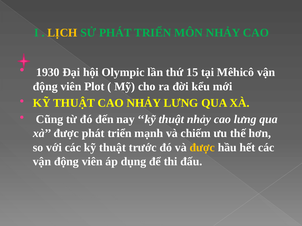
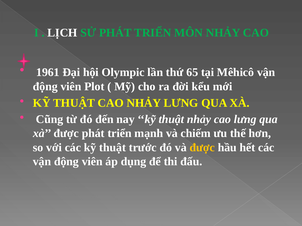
LỊCH colour: yellow -> white (62, 33)
1930: 1930 -> 1961 (48, 72)
15: 15 -> 65 (192, 72)
